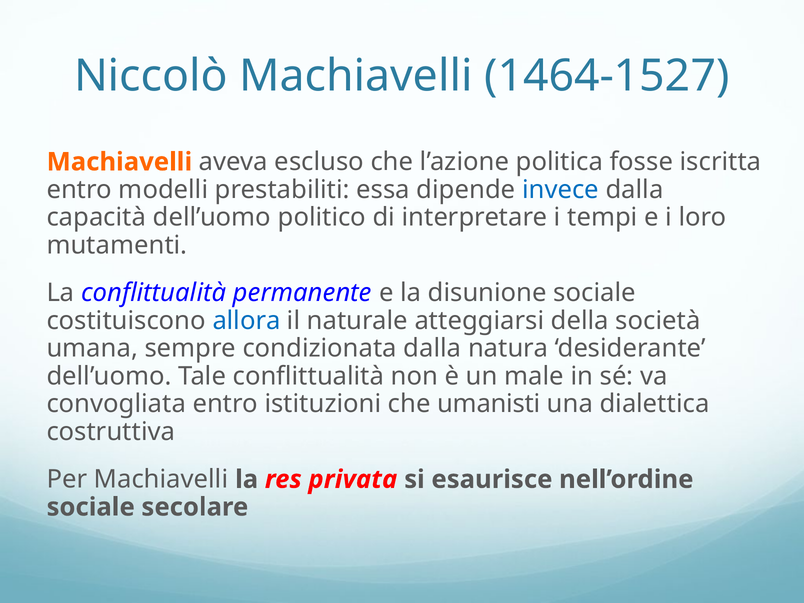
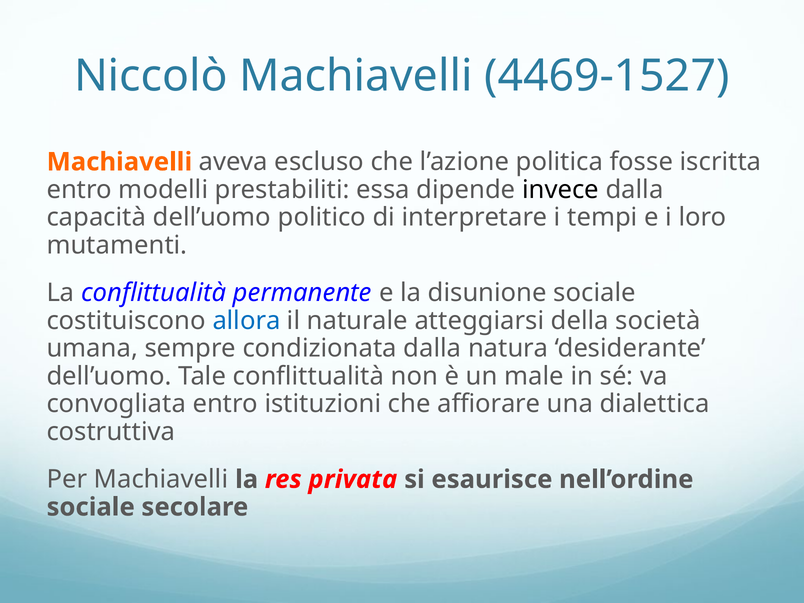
1464-1527: 1464-1527 -> 4469-1527 (607, 76)
invece colour: blue -> black (560, 190)
umanisti: umanisti -> affiorare (489, 404)
